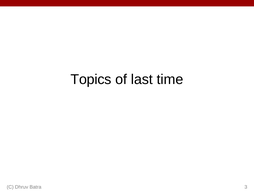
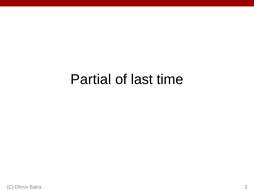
Topics: Topics -> Partial (91, 79)
